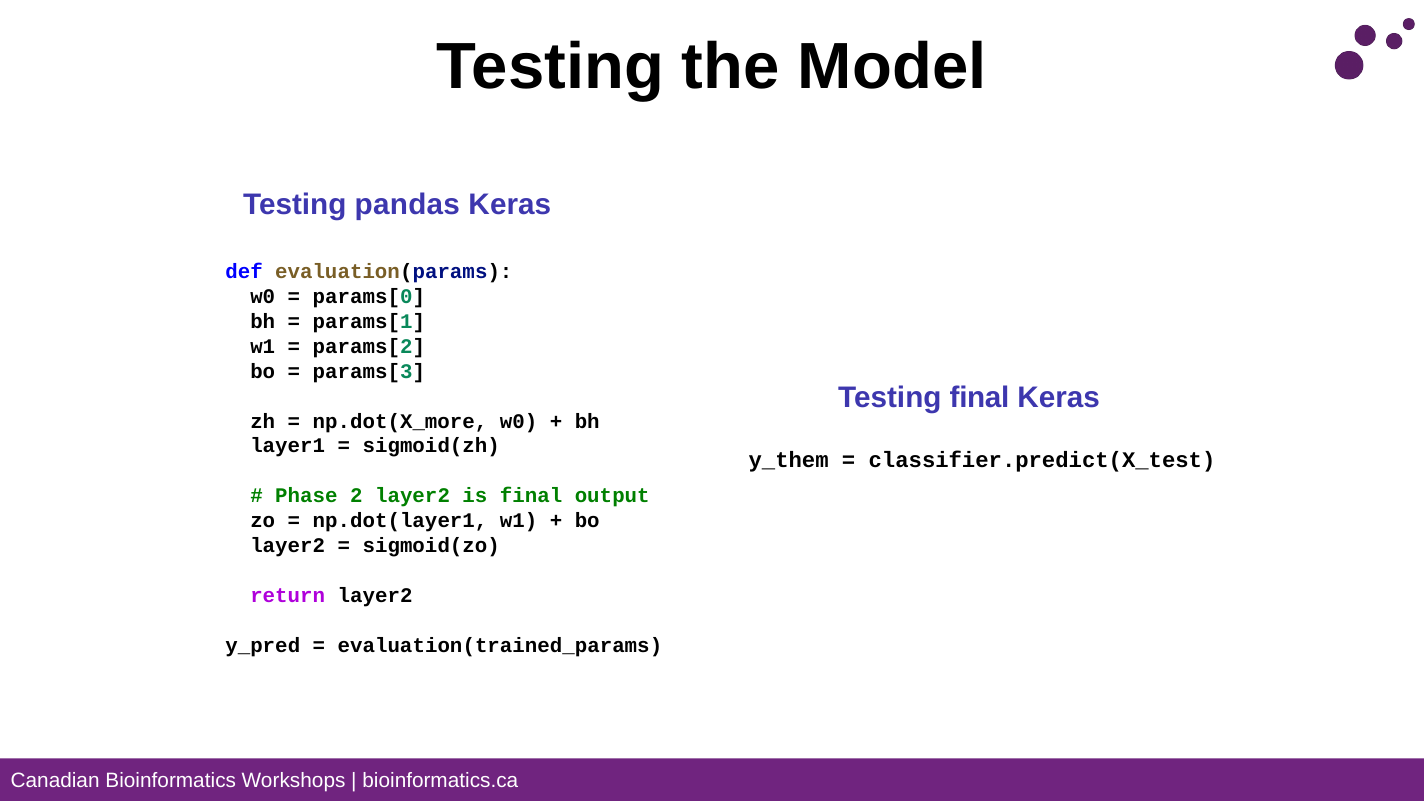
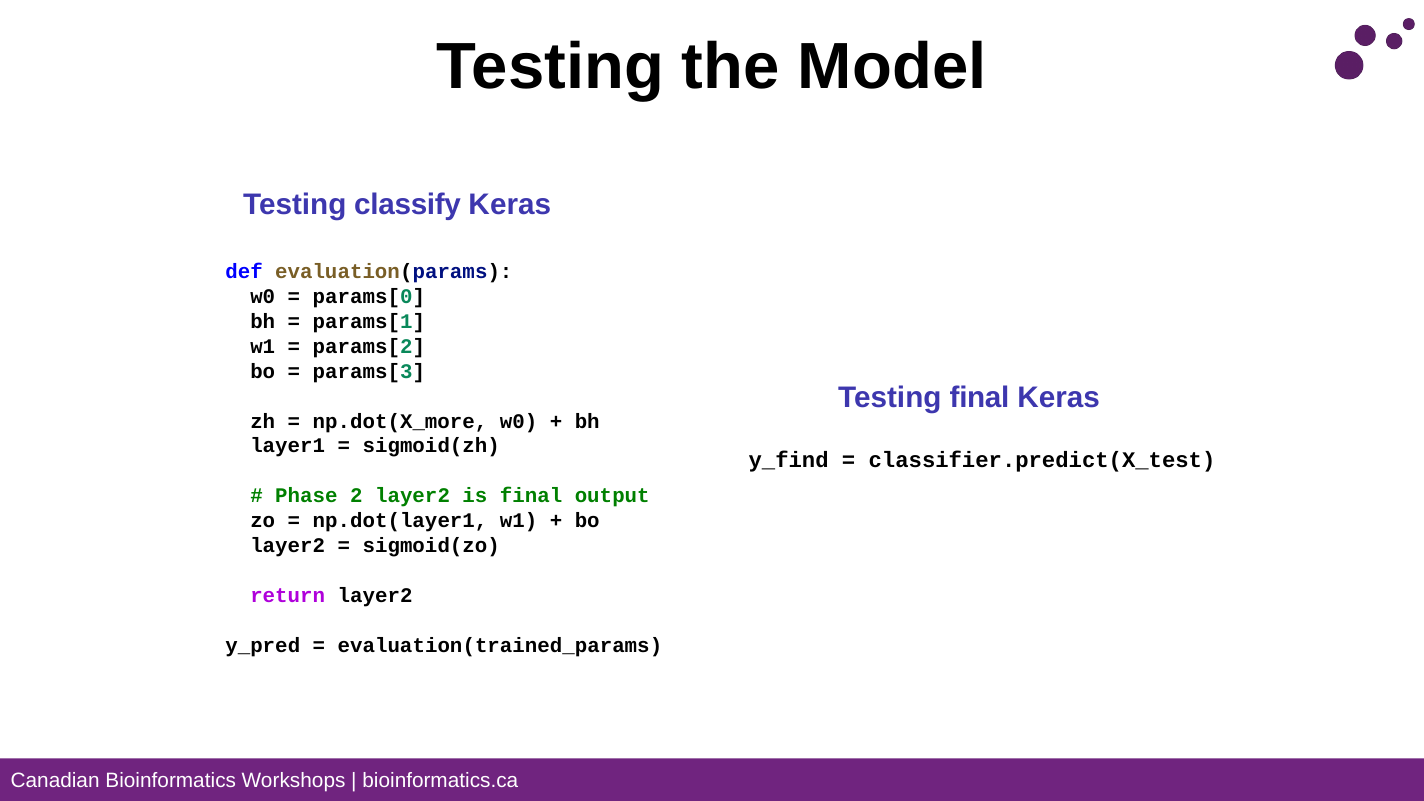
pandas: pandas -> classify (408, 205)
y_them: y_them -> y_find (789, 460)
